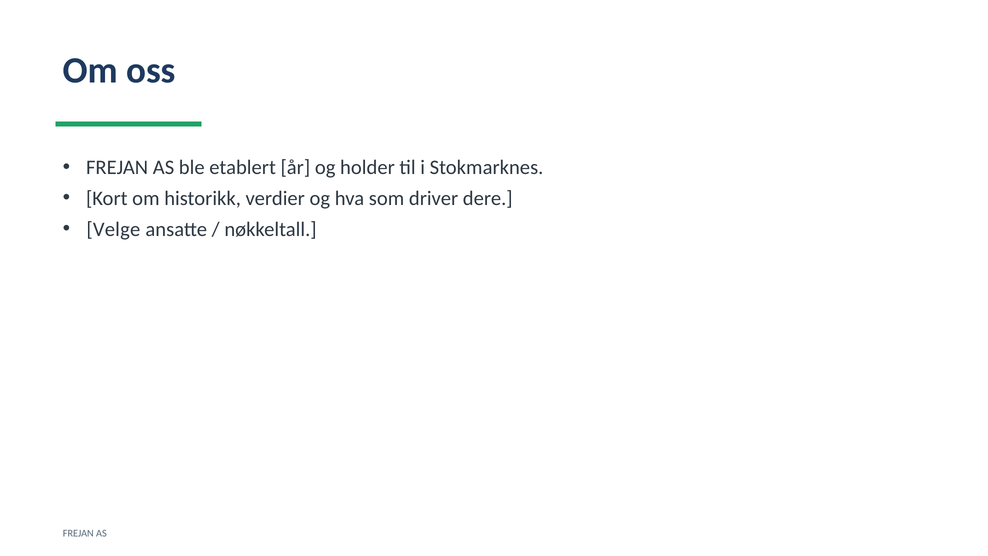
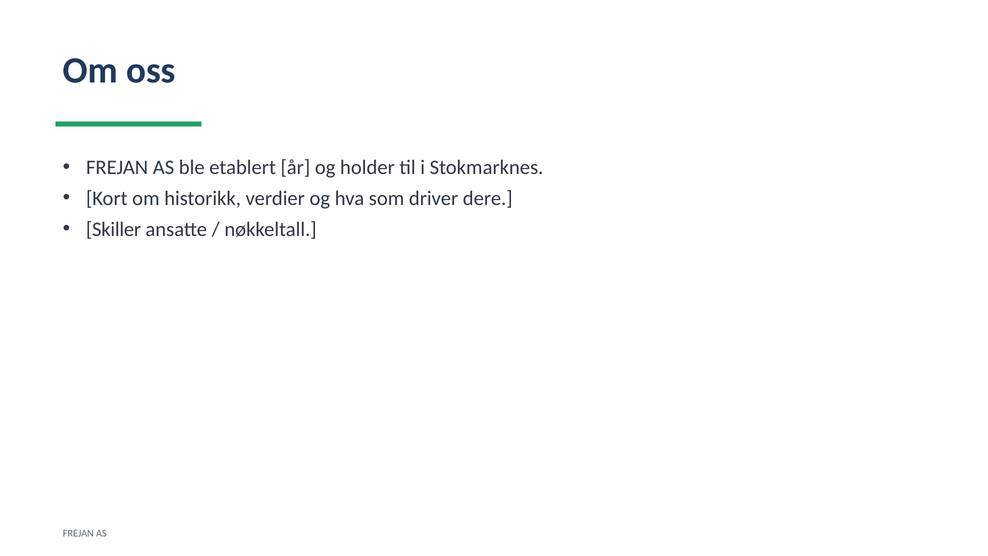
Velge: Velge -> Skiller (114, 229)
